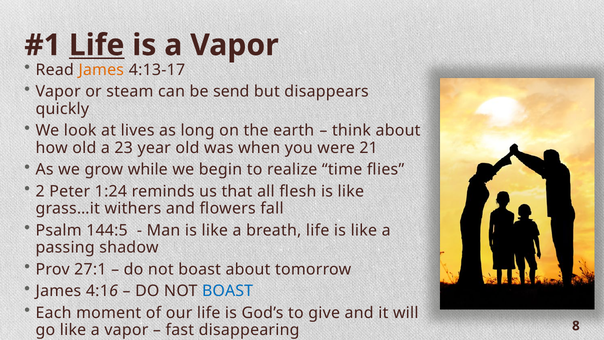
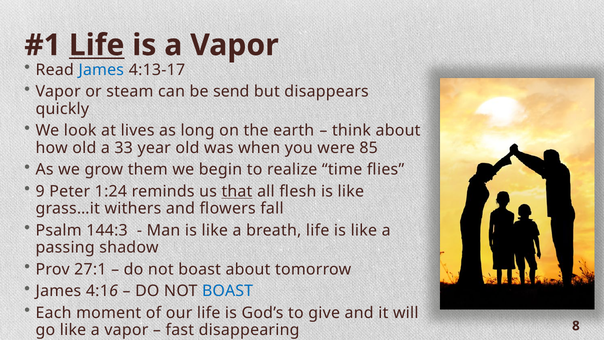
James colour: orange -> blue (101, 70)
23: 23 -> 33 (124, 148)
21: 21 -> 85 (369, 148)
while: while -> them (148, 170)
2: 2 -> 9 (40, 191)
that underline: none -> present (237, 191)
144:5: 144:5 -> 144:3 (107, 230)
